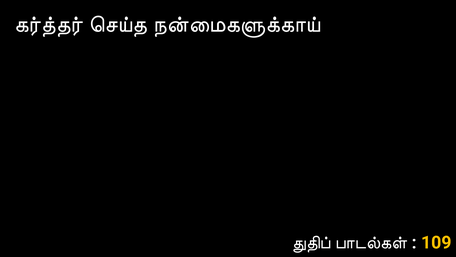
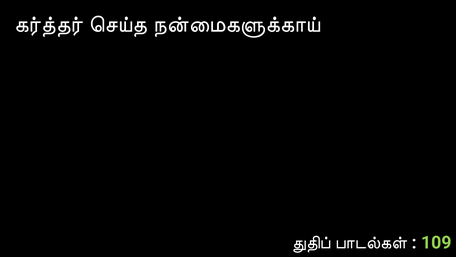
109 colour: yellow -> light green (436, 242)
